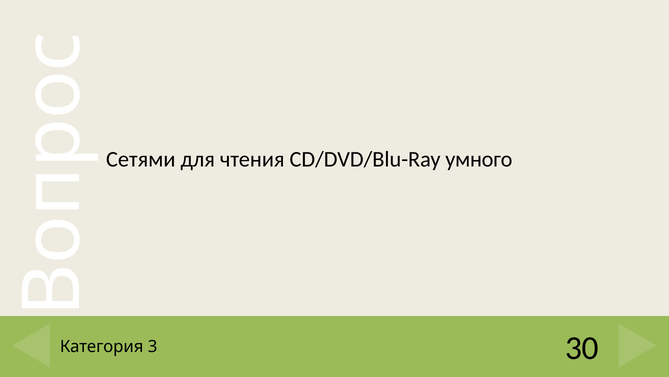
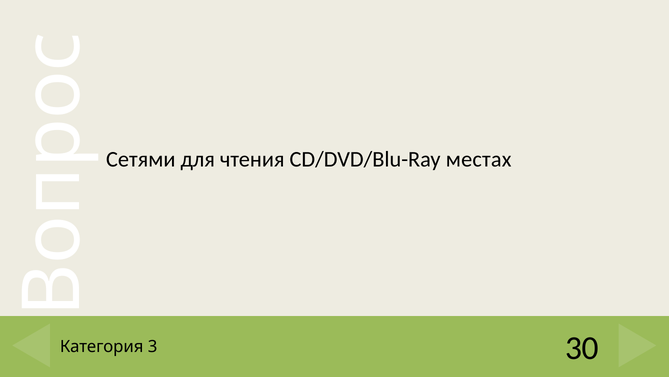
умного: умного -> местах (479, 159)
